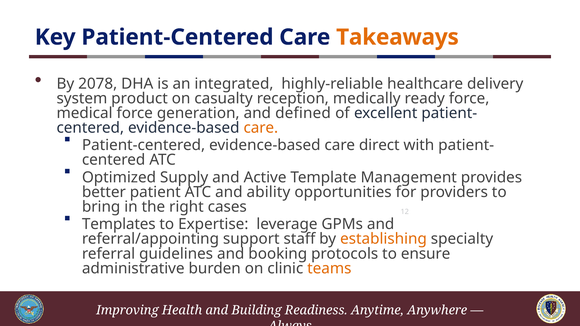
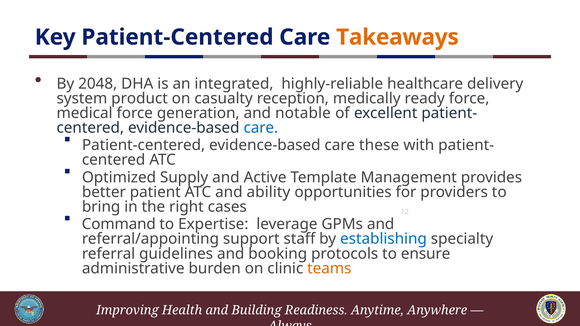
2078: 2078 -> 2048 (98, 84)
defined: defined -> notable (303, 113)
care colour: orange -> blue (261, 128)
direct: direct -> these (379, 145)
Templates: Templates -> Command (119, 224)
establishing colour: orange -> blue (384, 239)
